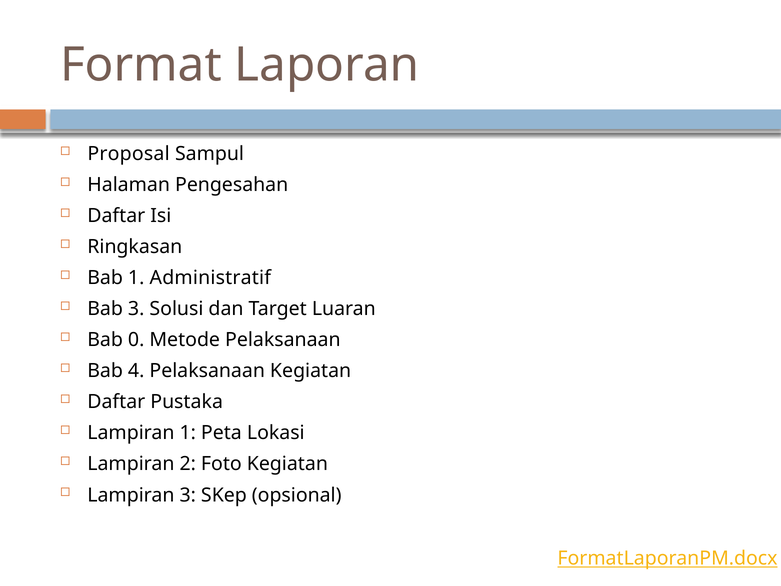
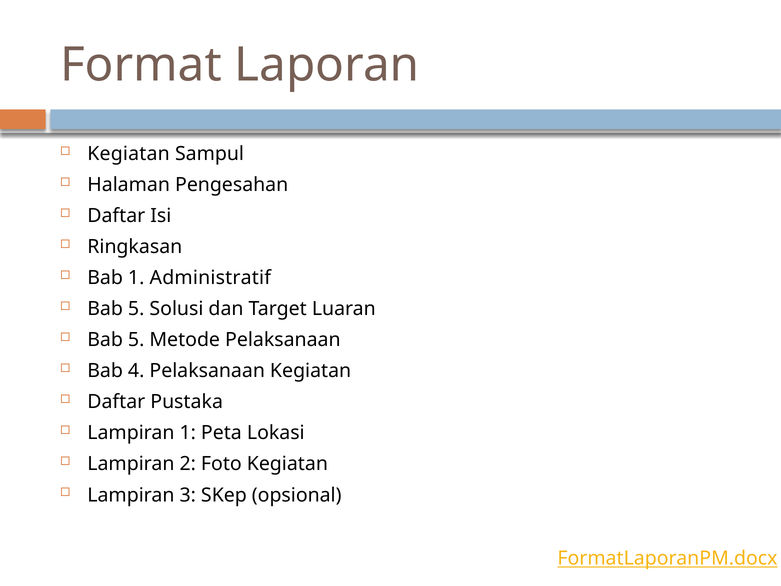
Proposal: Proposal -> Kegiatan (129, 154)
3: 3 -> 5 (136, 309)
0: 0 -> 5 (136, 340)
